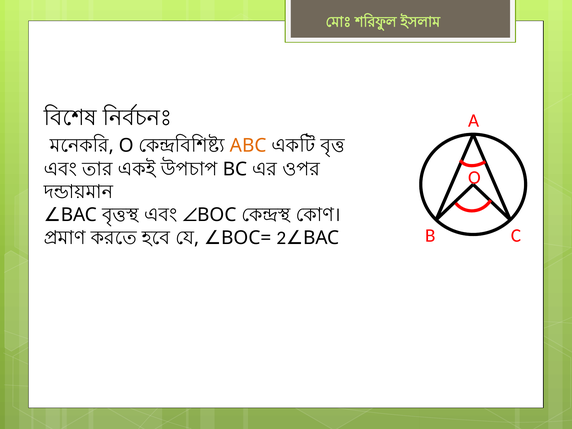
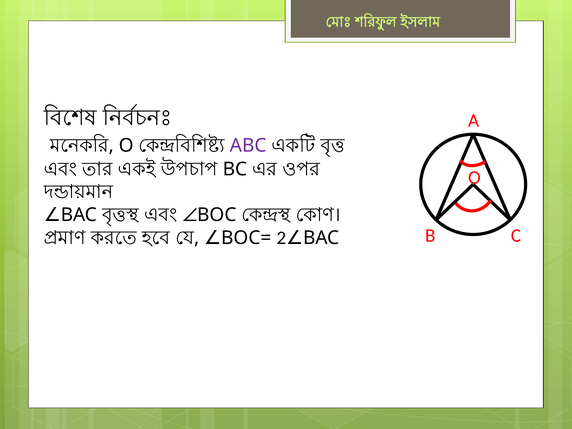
ABC colour: orange -> purple (248, 146)
